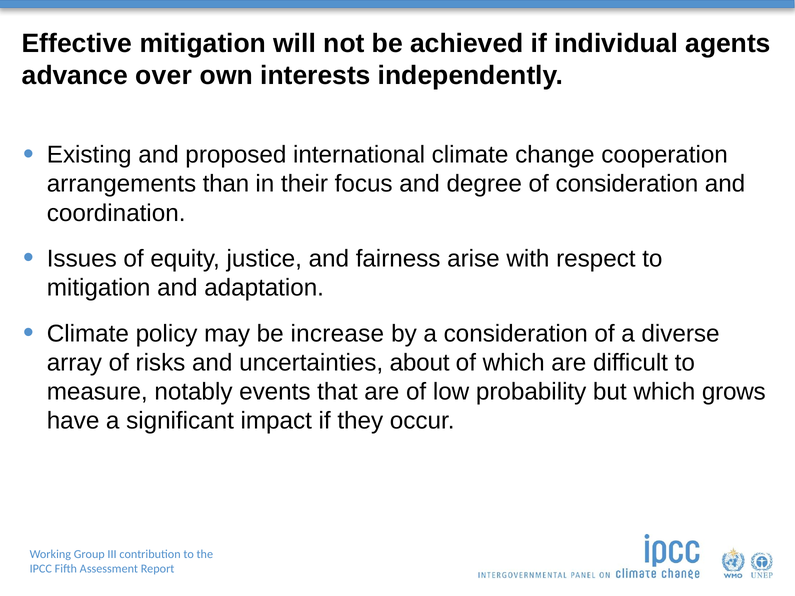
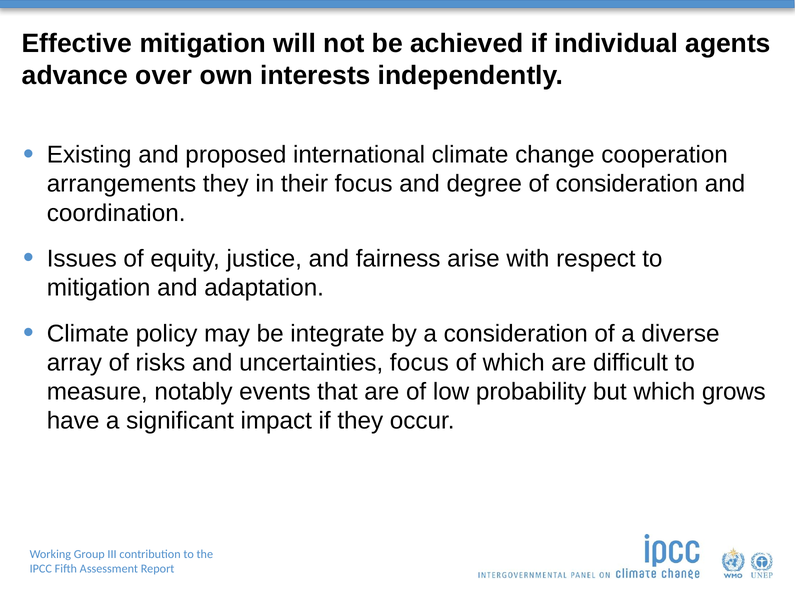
arrangements than: than -> they (226, 184)
increase: increase -> integrate (337, 334)
uncertainties about: about -> focus (419, 363)
